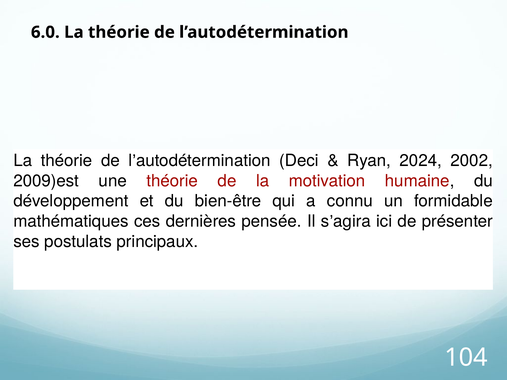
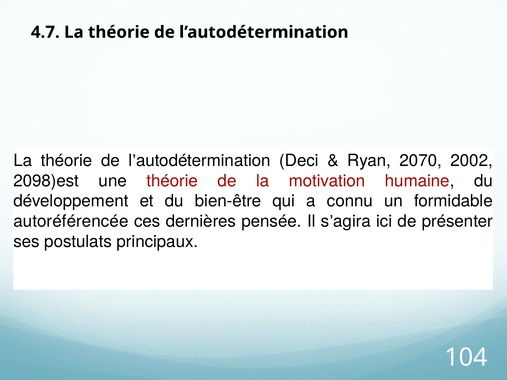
6.0: 6.0 -> 4.7 (45, 32)
2024: 2024 -> 2070 (421, 161)
2009)est: 2009)est -> 2098)est (46, 181)
mathématiques: mathématiques -> autoréférencée (71, 221)
